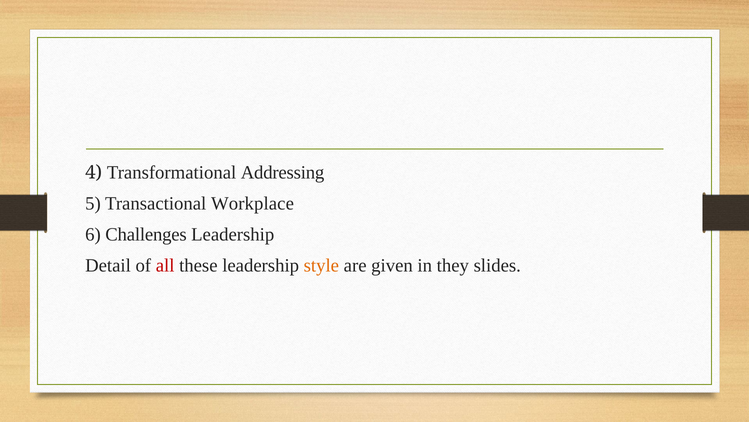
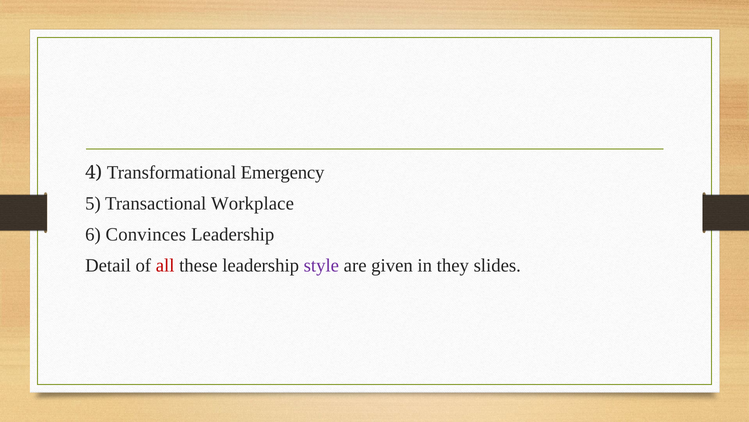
Addressing: Addressing -> Emergency (283, 172)
Challenges: Challenges -> Convinces (146, 234)
style colour: orange -> purple (321, 265)
